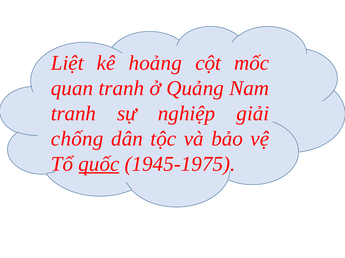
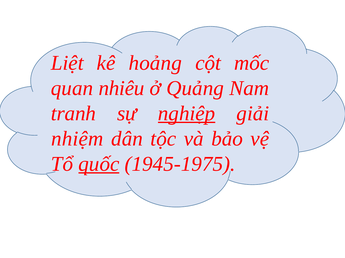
quan tranh: tranh -> nhiêu (121, 88)
nghiệp underline: none -> present (187, 114)
chống: chống -> nhiệm (77, 139)
